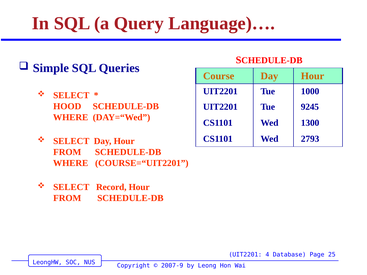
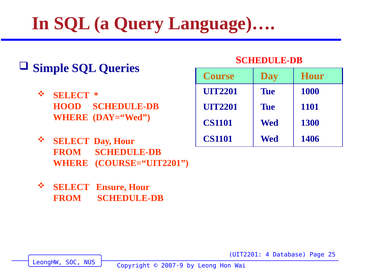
9245: 9245 -> 1101 (310, 107)
2793: 2793 -> 1406 (310, 139)
Record: Record -> Ensure (111, 187)
